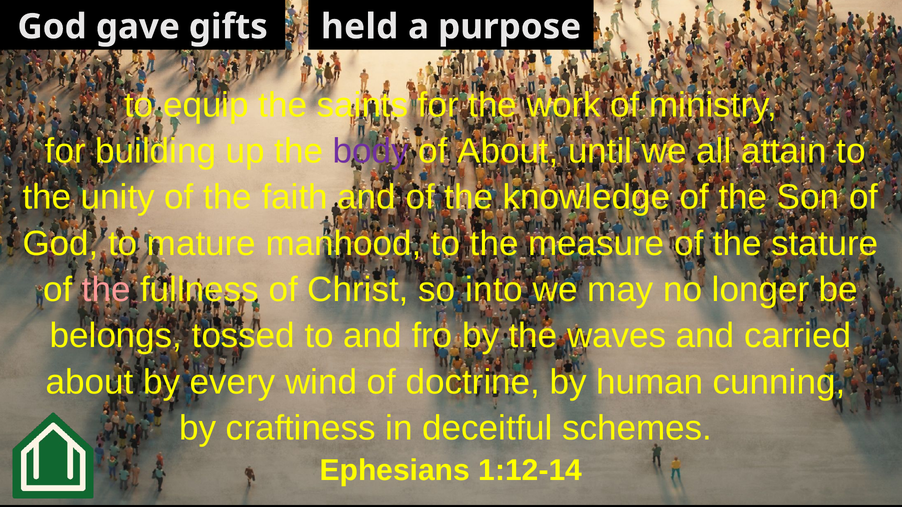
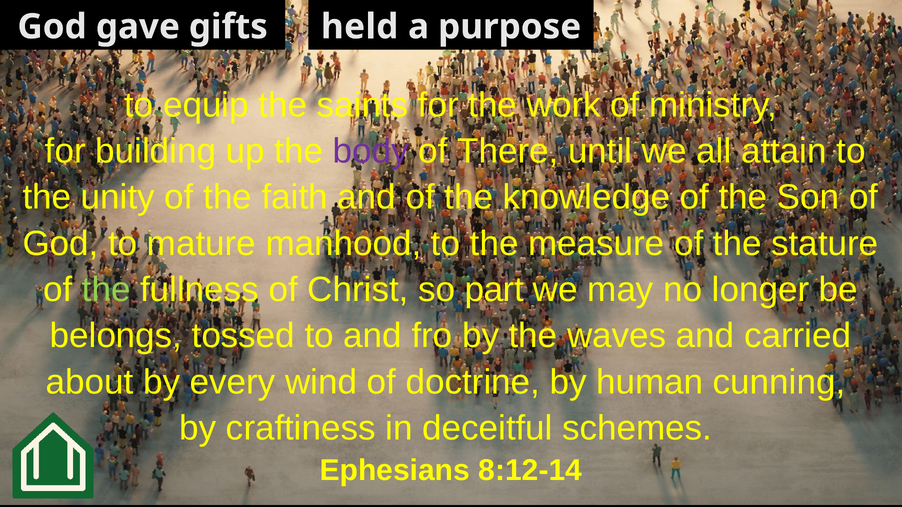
of About: About -> There (508, 151)
the colour: pink -> light green (106, 290)
into: into -> part (494, 290)
1:12-14: 1:12-14 -> 8:12-14 (530, 471)
